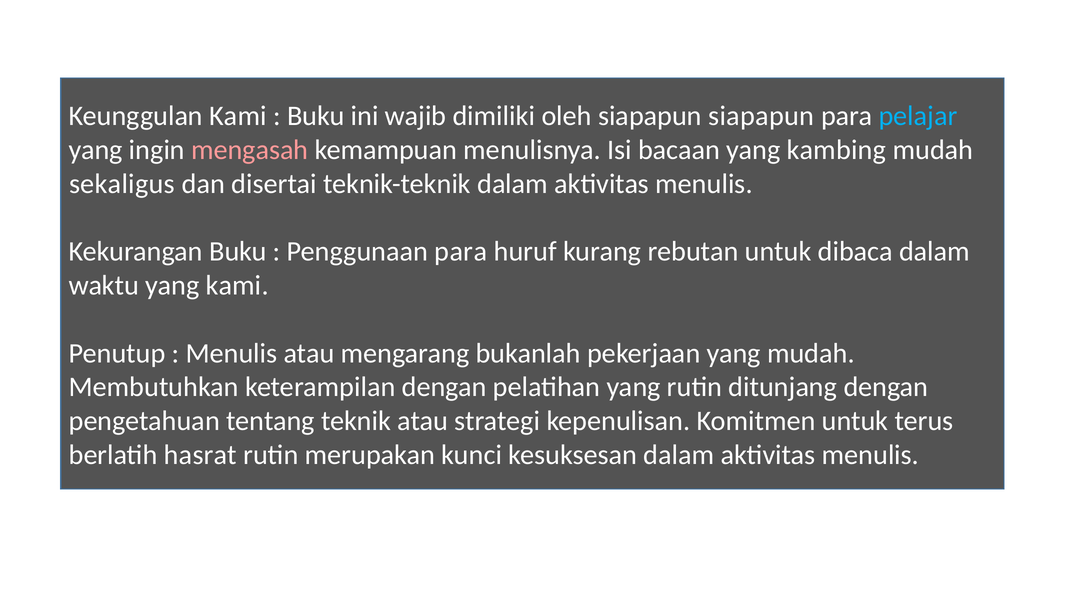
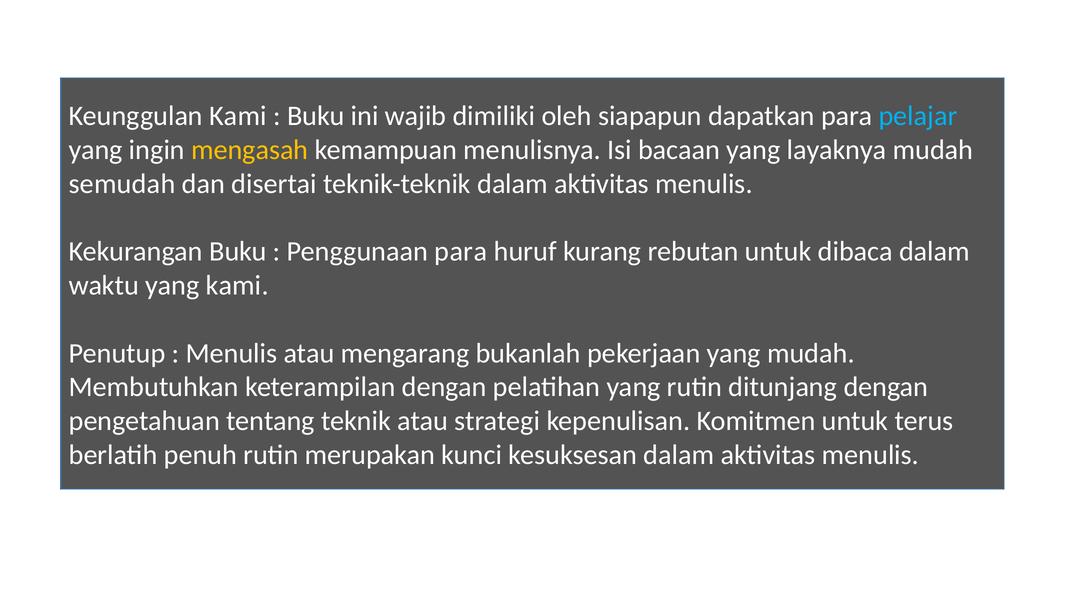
siapapun siapapun: siapapun -> dapatkan (761, 116)
mengasah colour: pink -> yellow (250, 150)
kambing: kambing -> layaknya (837, 150)
sekaligus: sekaligus -> semudah (122, 184)
hasrat: hasrat -> penuh (200, 455)
